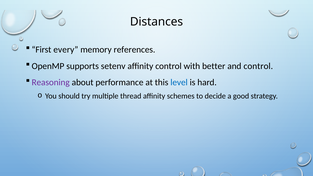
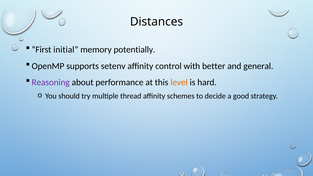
every: every -> initial (66, 50)
references: references -> potentially (134, 50)
and control: control -> general (258, 66)
level colour: blue -> orange (179, 82)
